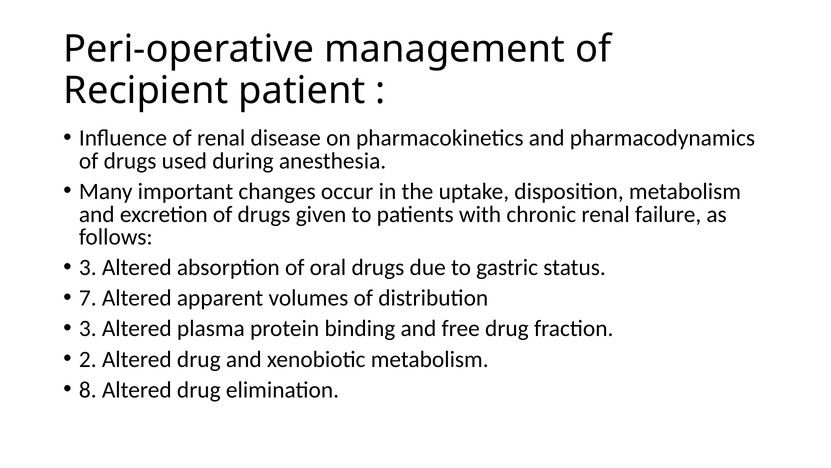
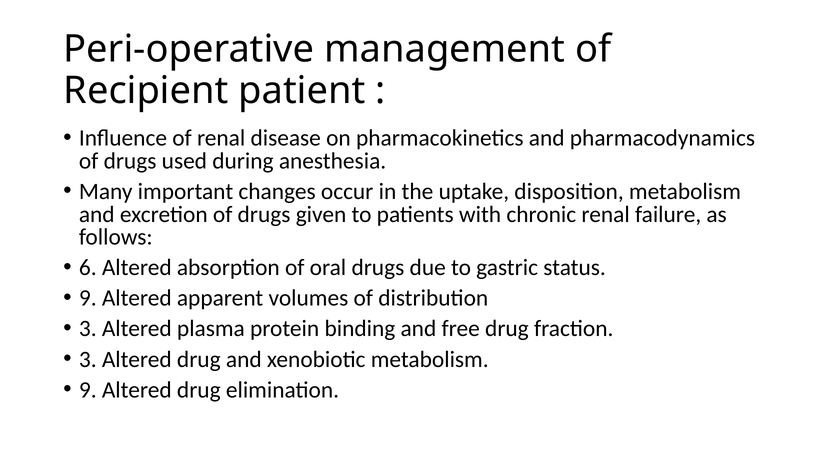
3: 3 -> 6 (88, 267)
7: 7 -> 9 (88, 298)
2: 2 -> 3 (88, 359)
8: 8 -> 9 (88, 389)
